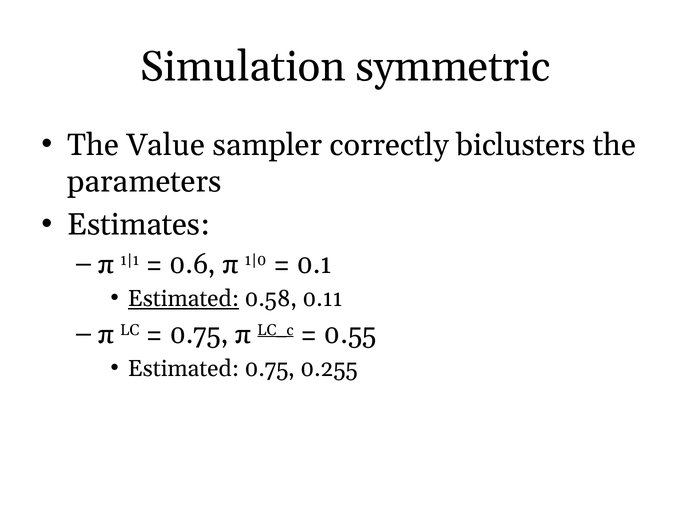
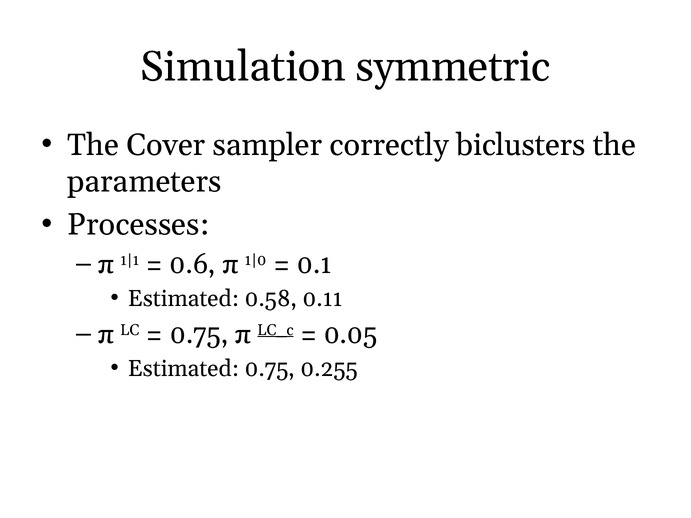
Value: Value -> Cover (166, 145)
Estimates: Estimates -> Processes (138, 225)
Estimated underline: present -> none (183, 299)
0.55: 0.55 -> 0.05 (351, 334)
